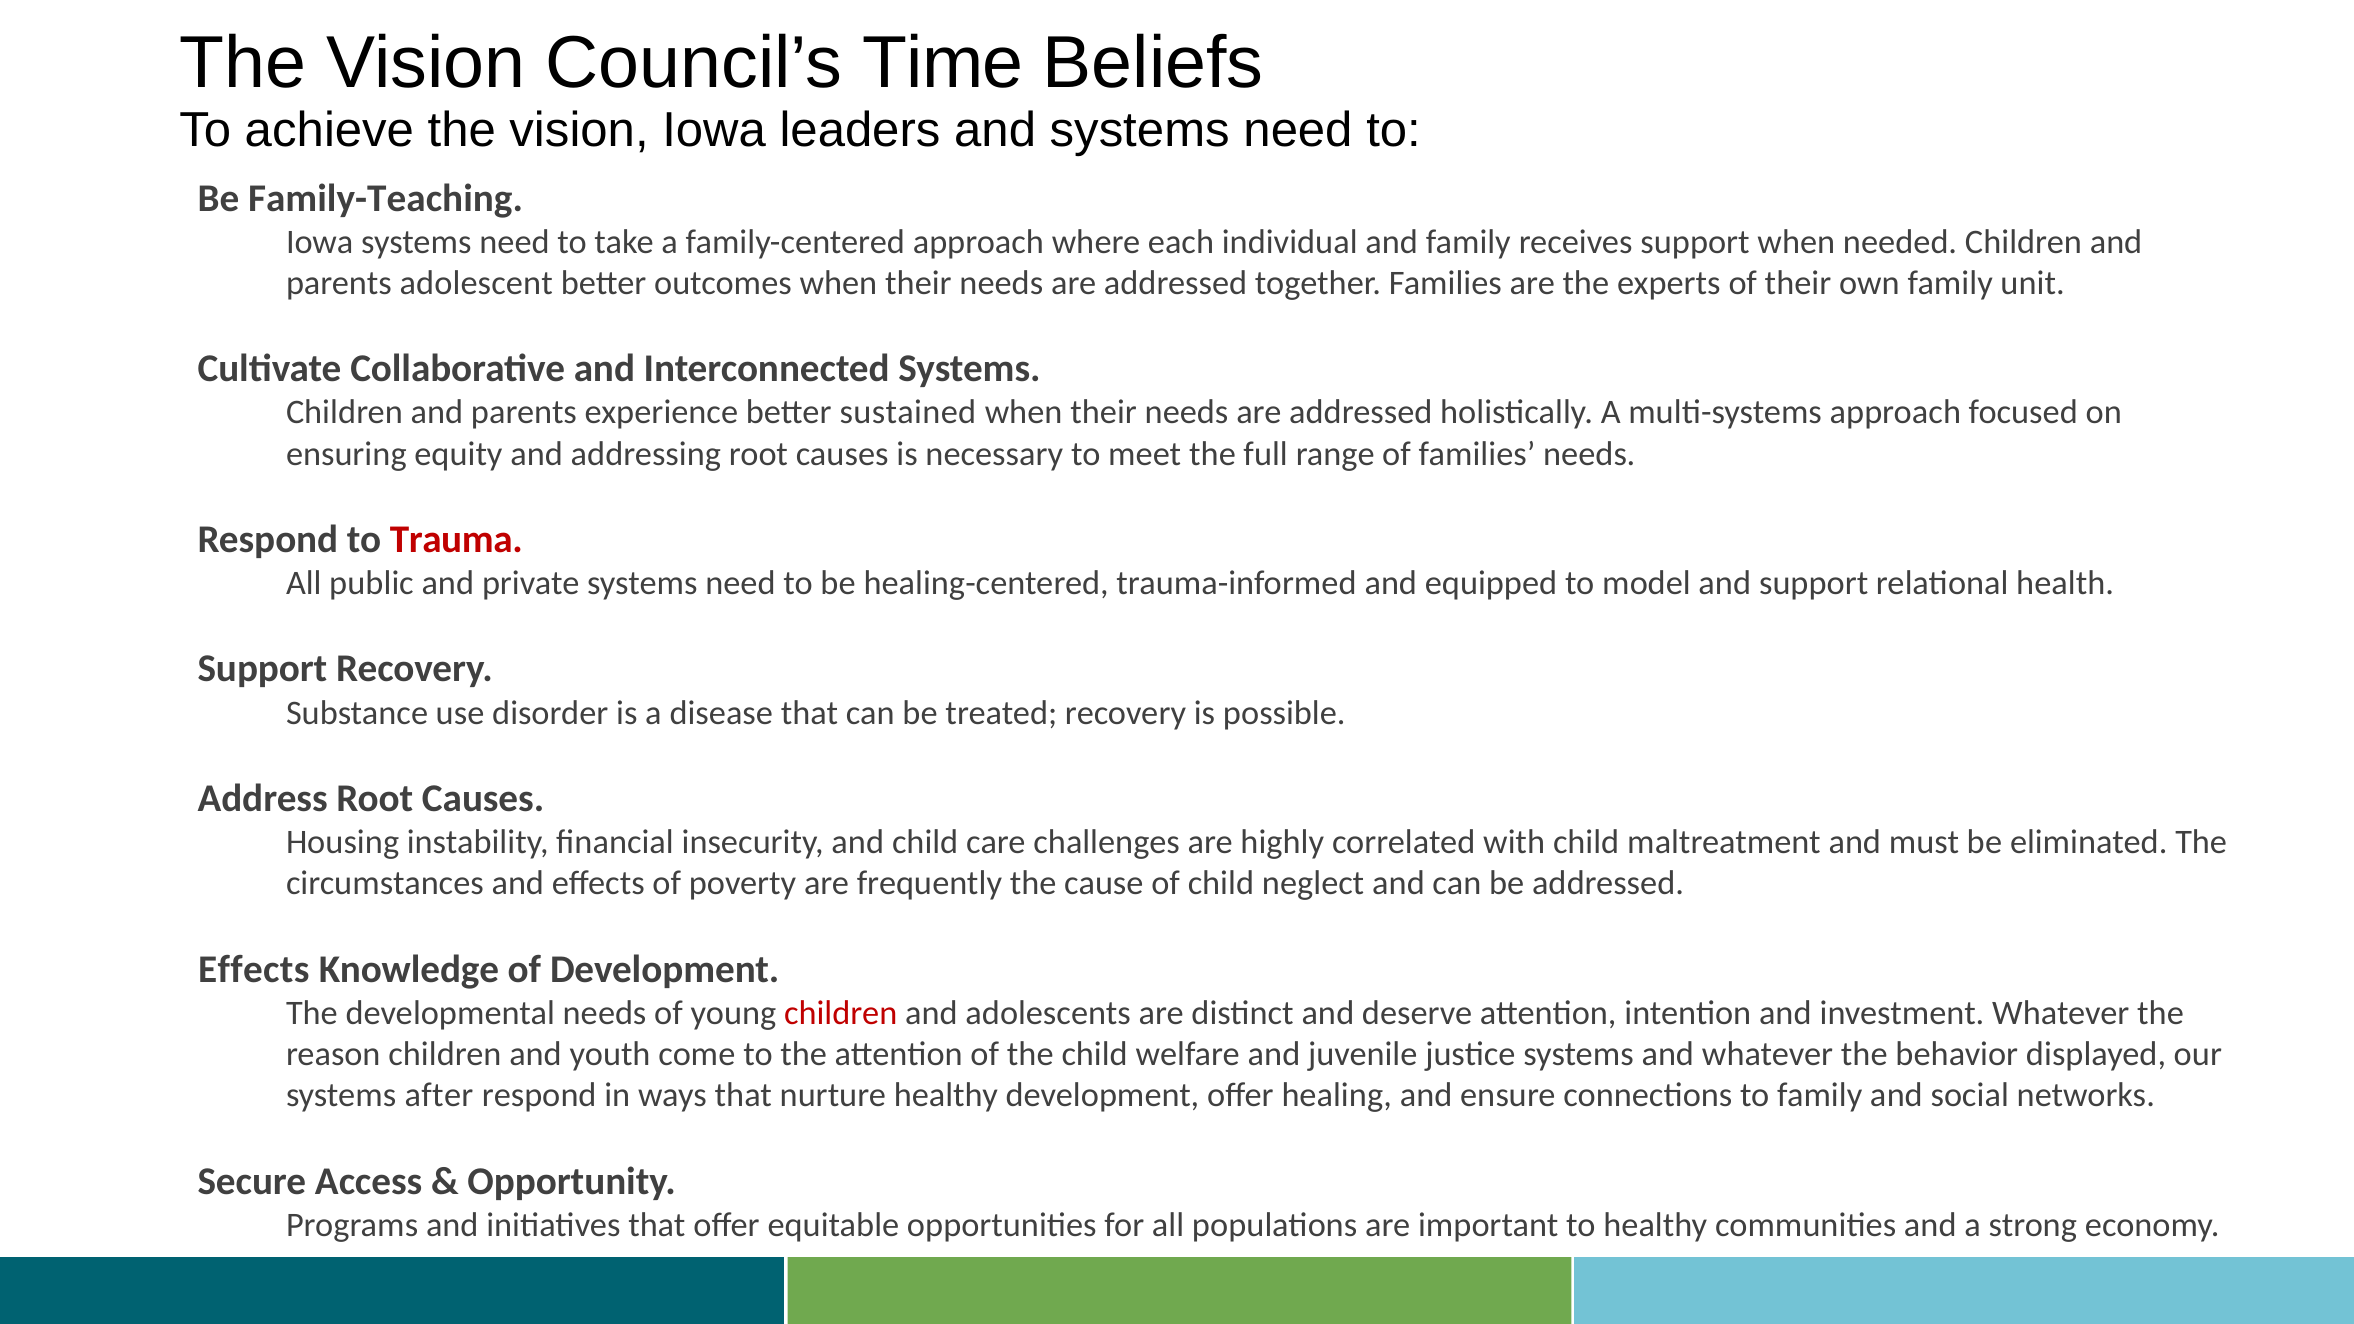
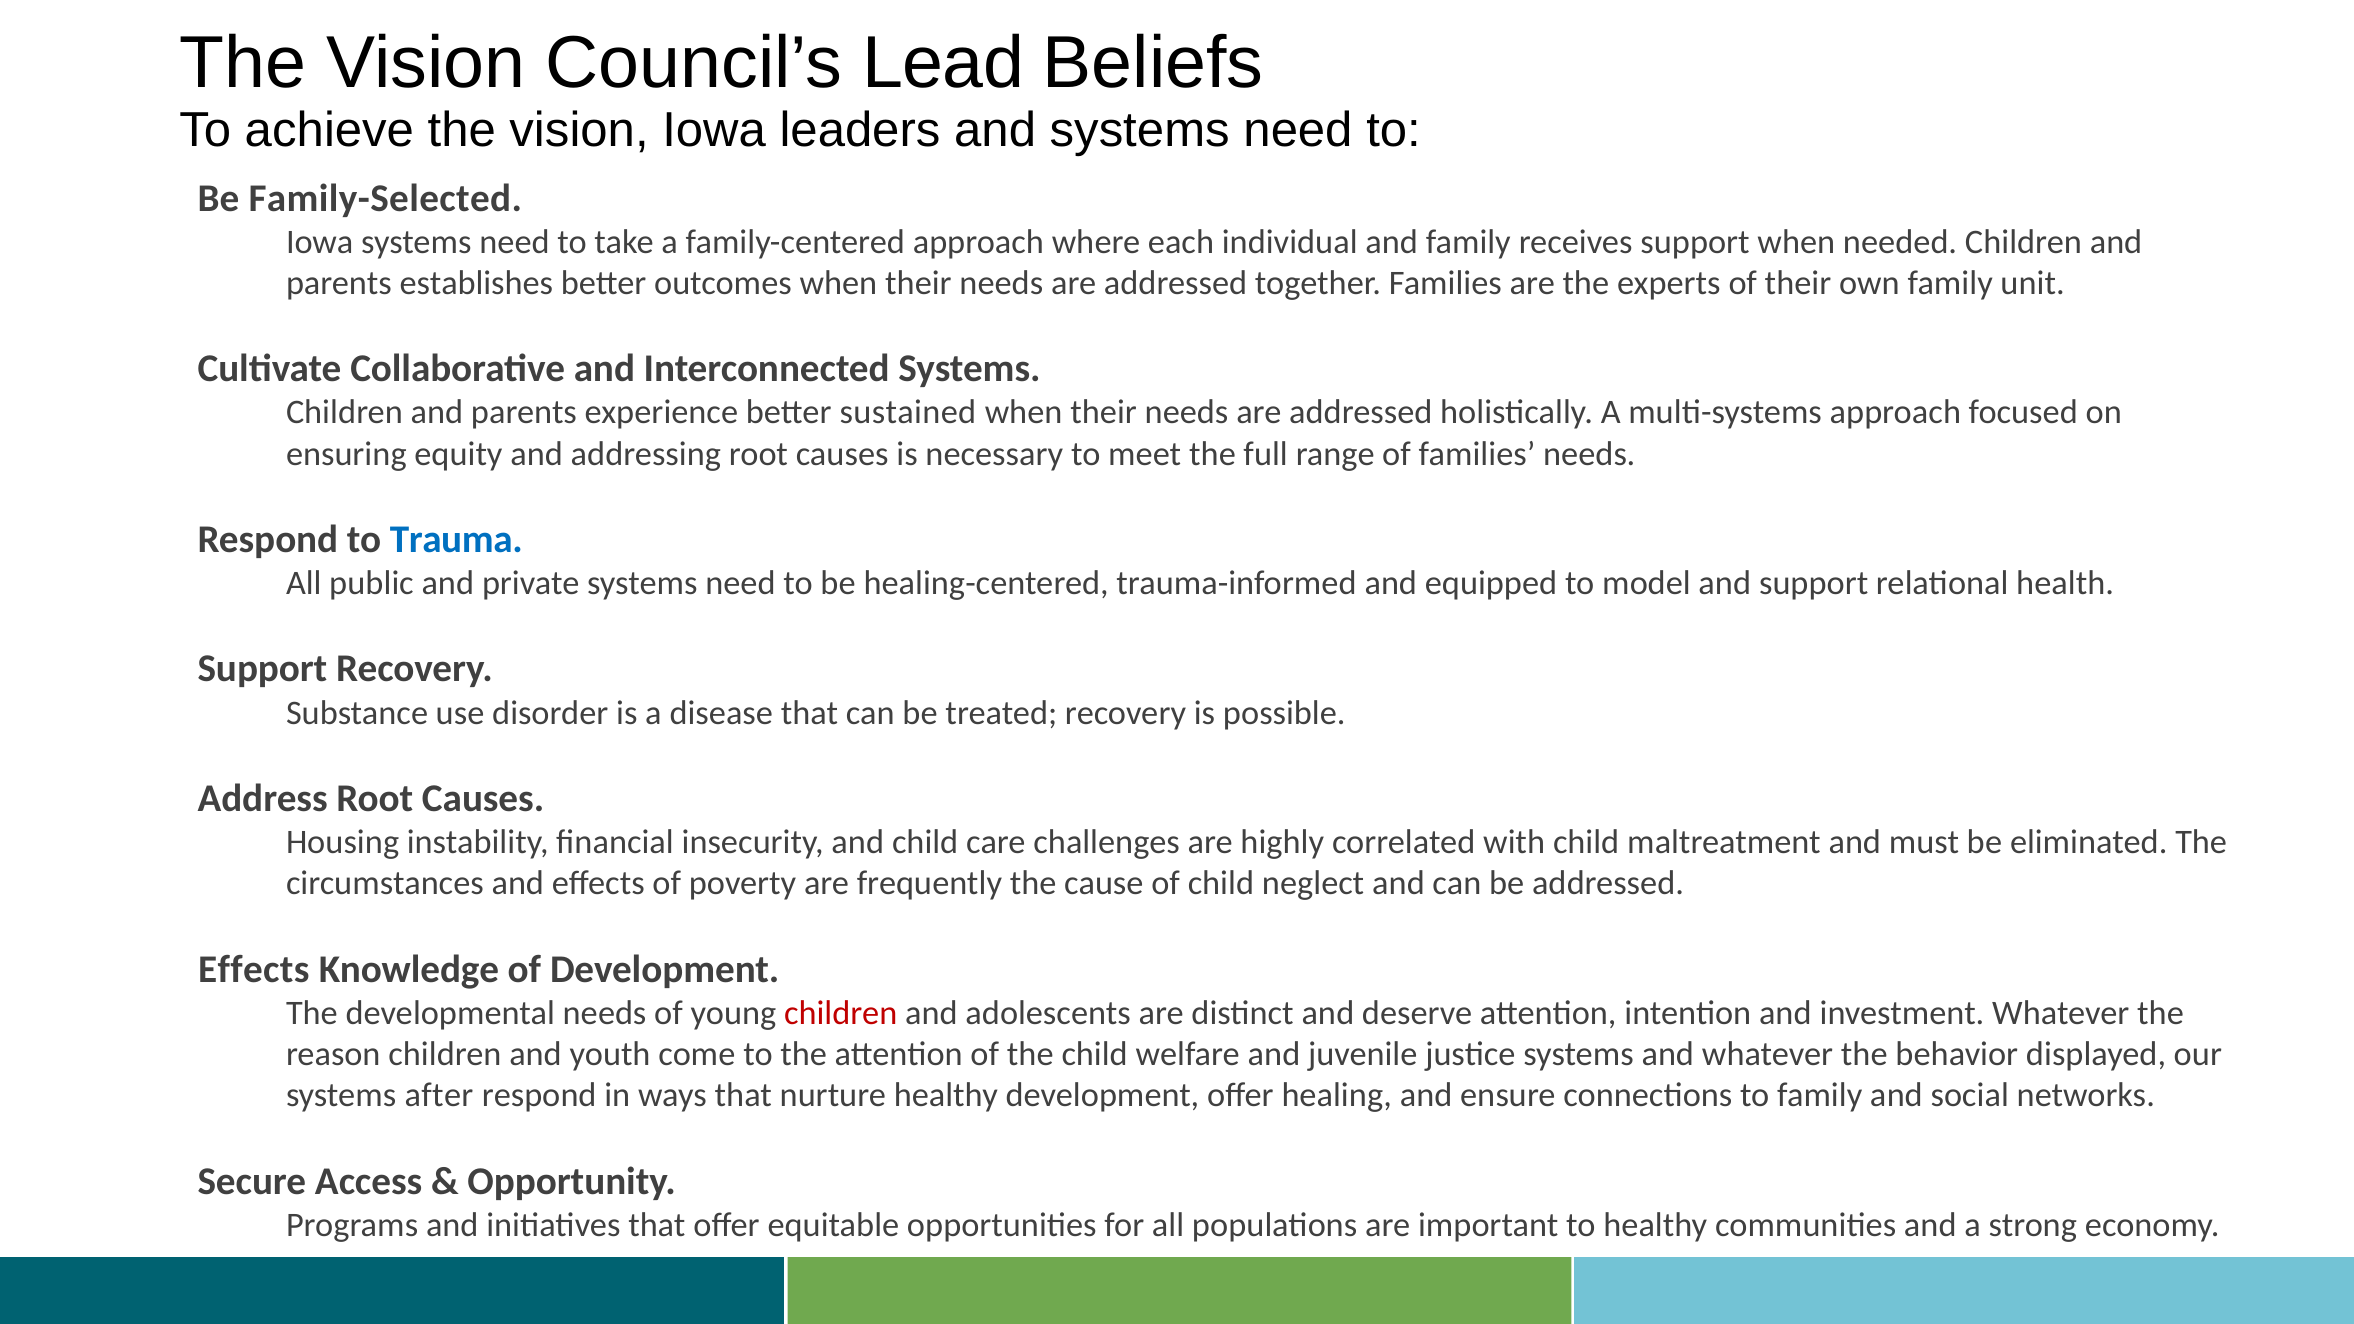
Time: Time -> Lead (943, 63)
Family-Teaching: Family-Teaching -> Family-Selected (385, 198)
adolescent: adolescent -> establishes (476, 283)
Trauma colour: red -> blue (456, 540)
